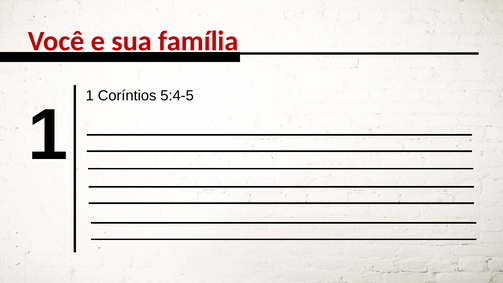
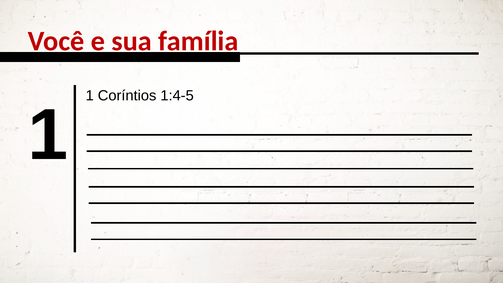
5:4-5: 5:4-5 -> 1:4-5 (177, 96)
